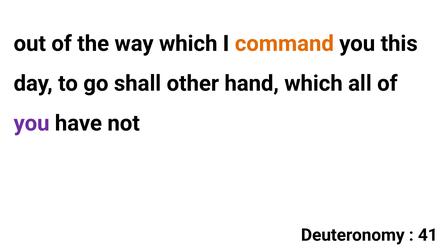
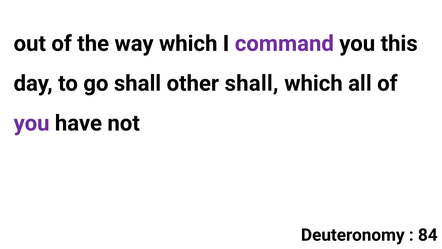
command colour: orange -> purple (284, 44)
other hand: hand -> shall (252, 83)
41: 41 -> 84 (428, 235)
